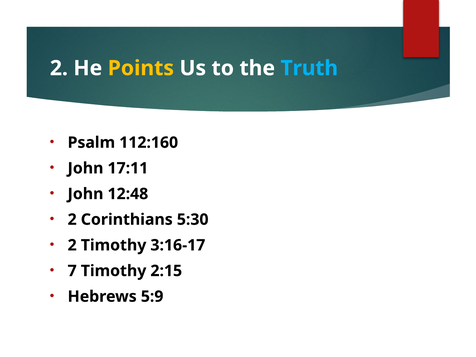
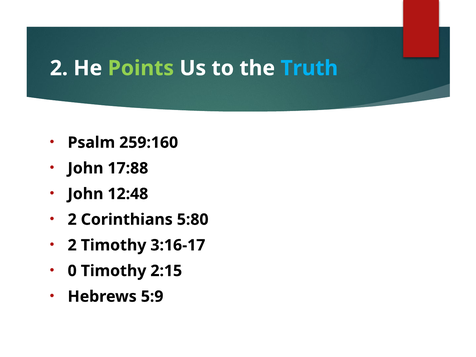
Points colour: yellow -> light green (141, 68)
112:160: 112:160 -> 259:160 (149, 143)
17:11: 17:11 -> 17:88 (128, 168)
5:30: 5:30 -> 5:80 (193, 220)
7: 7 -> 0 (72, 271)
